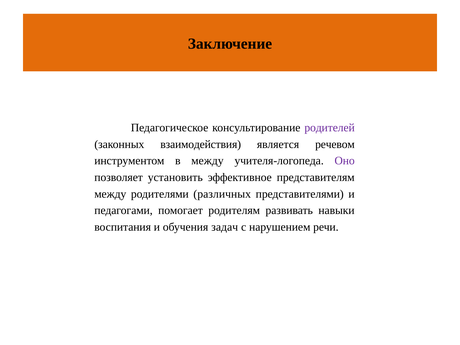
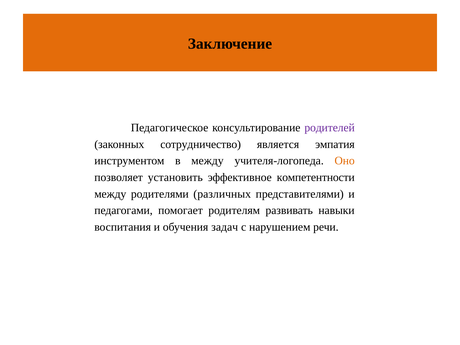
взаимодействия: взаимодействия -> сотрудничество (201, 144)
речевом: речевом -> эмпатия (335, 144)
Оно colour: purple -> orange (345, 161)
представителям: представителям -> компетентности (316, 177)
